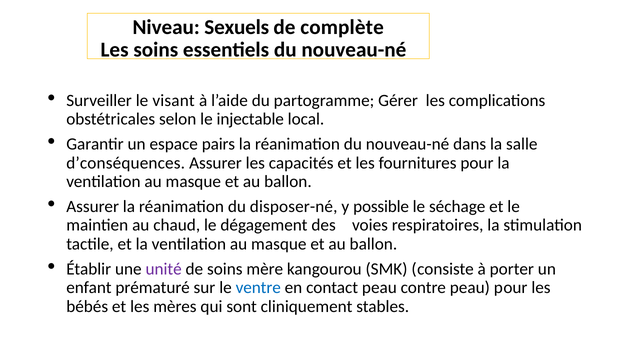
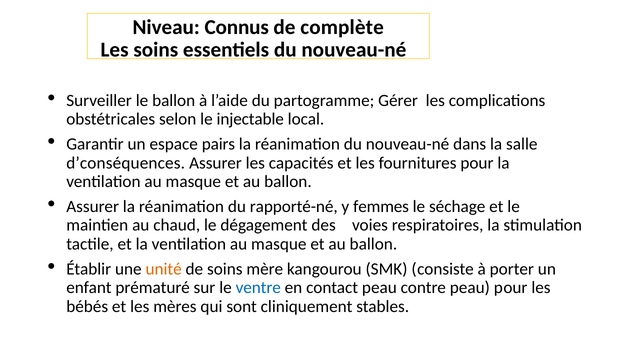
Sexuels: Sexuels -> Connus (237, 27)
le visant: visant -> ballon (174, 100)
disposer-né: disposer-né -> rapporté-né (294, 207)
possible: possible -> femmes (381, 207)
unité colour: purple -> orange (164, 269)
